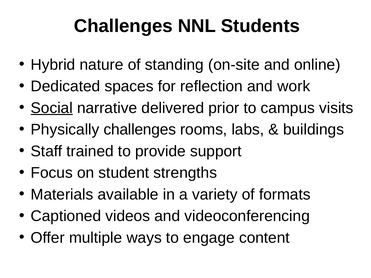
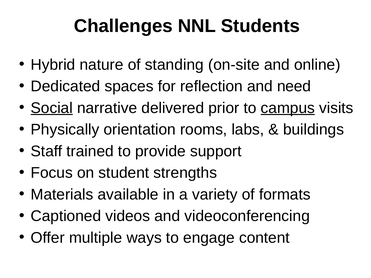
work: work -> need (294, 86)
campus underline: none -> present (288, 108)
Physically challenges: challenges -> orientation (140, 130)
